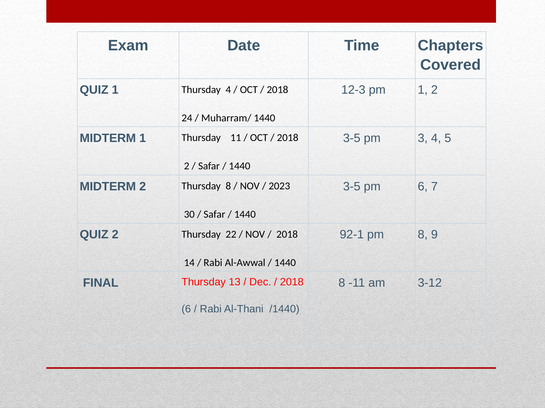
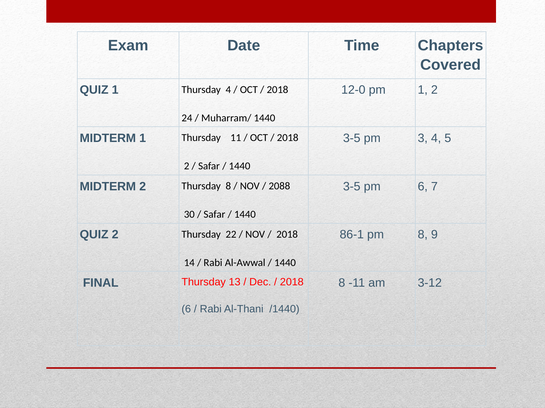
12-3: 12-3 -> 12-0 (353, 90)
2023: 2023 -> 2088 (279, 186)
92-1: 92-1 -> 86-1 (352, 235)
